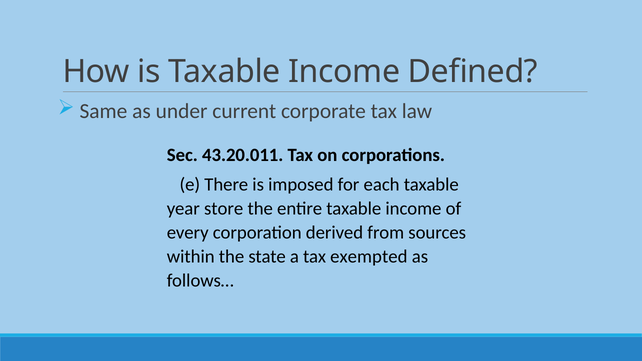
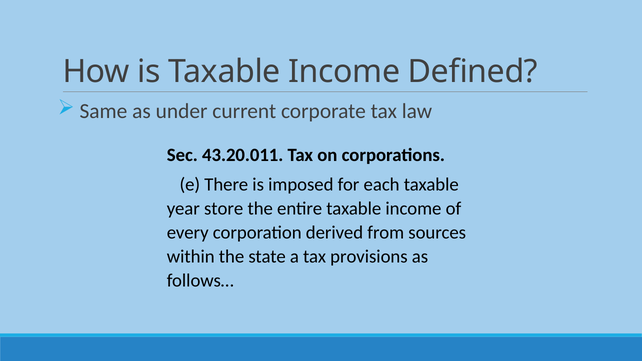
exempted: exempted -> provisions (369, 257)
